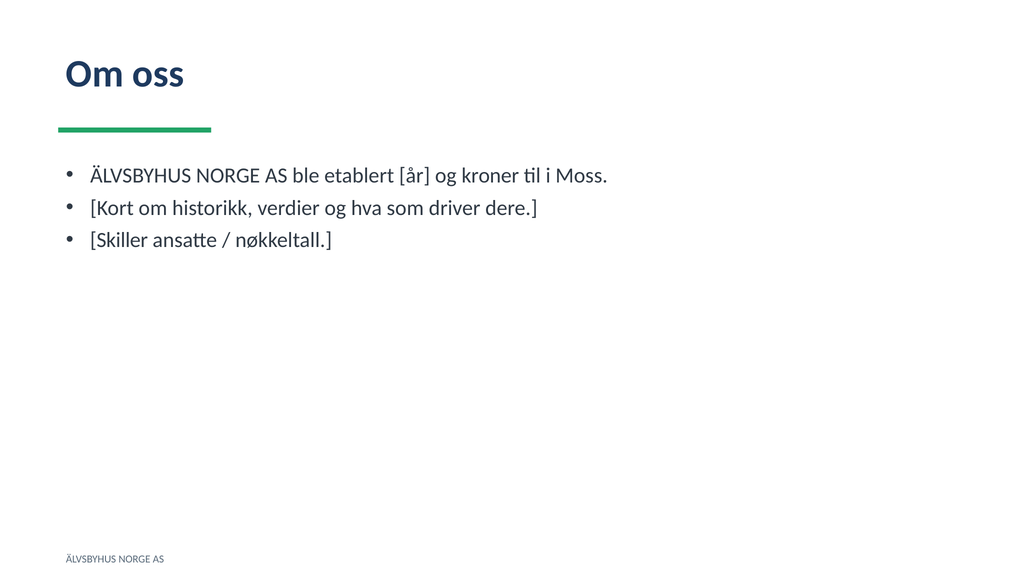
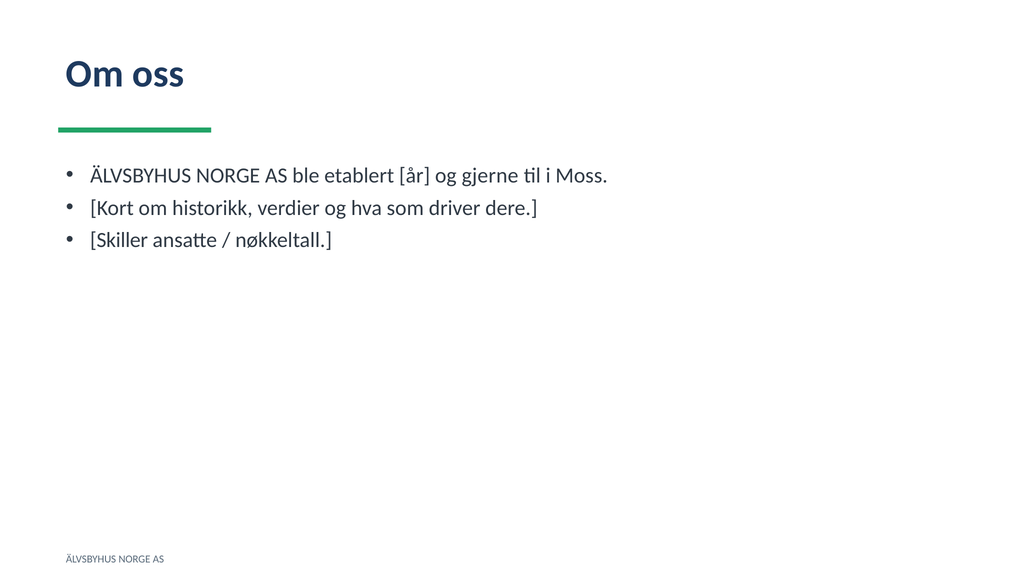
kroner: kroner -> gjerne (490, 175)
